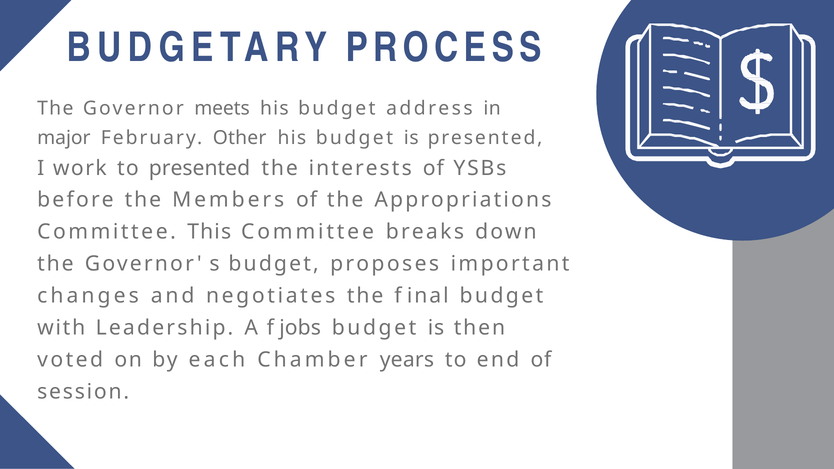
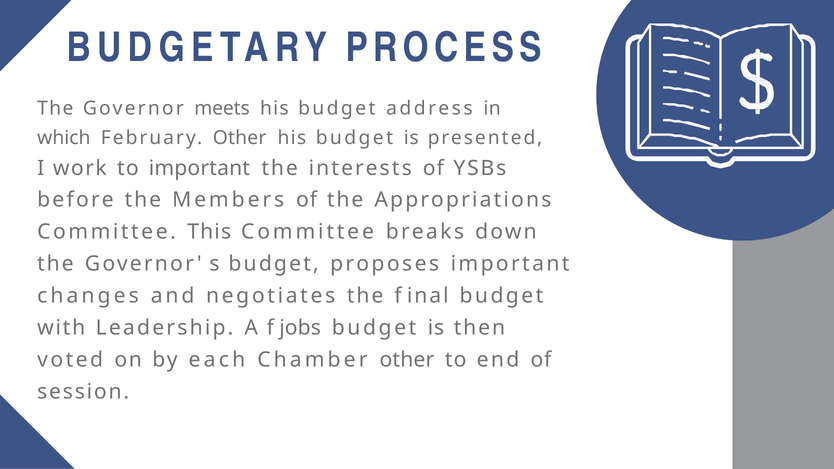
major: major -> which (64, 138)
to presented: presented -> important (199, 168)
Chamber years: years -> other (407, 360)
